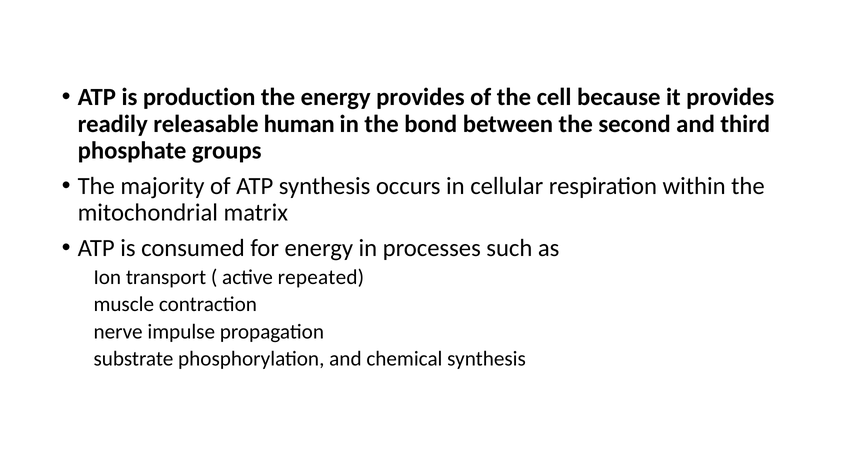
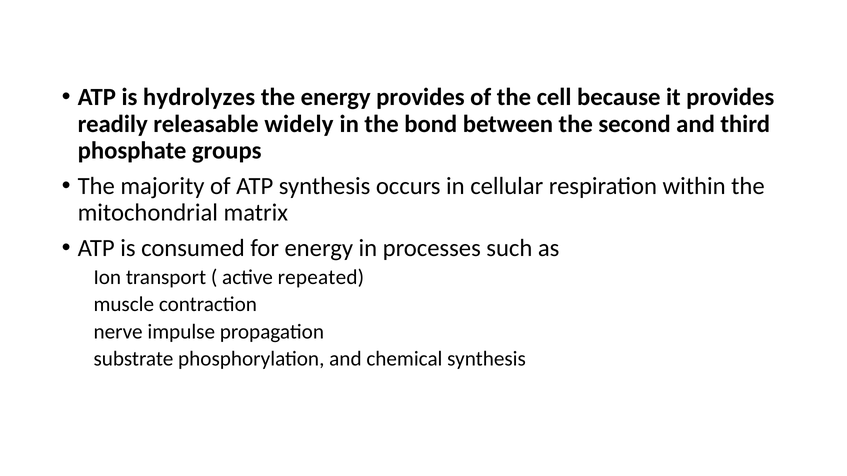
production: production -> hydrolyzes (199, 97)
human: human -> widely (299, 124)
